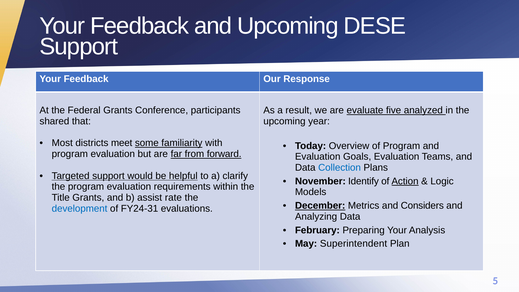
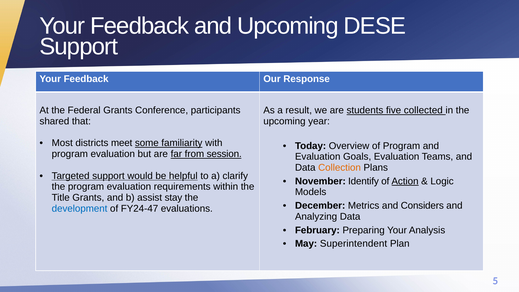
evaluate: evaluate -> students (365, 110)
analyzed: analyzed -> collected (423, 110)
forward: forward -> session (224, 154)
Collection colour: blue -> orange (340, 168)
rate: rate -> stay (173, 198)
December underline: present -> none (320, 206)
FY24-31: FY24-31 -> FY24-47 (140, 208)
